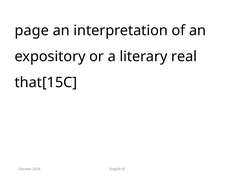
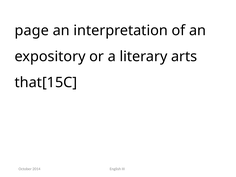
real: real -> arts (184, 56)
